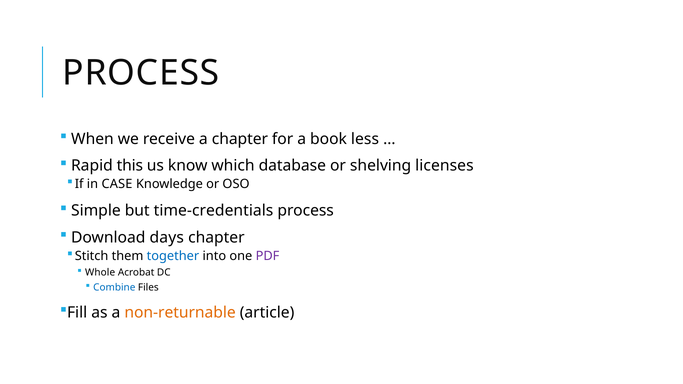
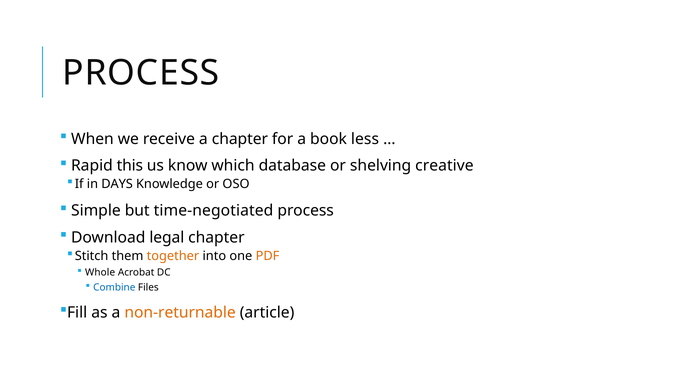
licenses: licenses -> creative (444, 166)
CASE: CASE -> DAYS (117, 184)
time-credentials: time-credentials -> time-negotiated (213, 211)
days: days -> legal (167, 238)
together colour: blue -> orange (173, 256)
PDF colour: purple -> orange (268, 256)
